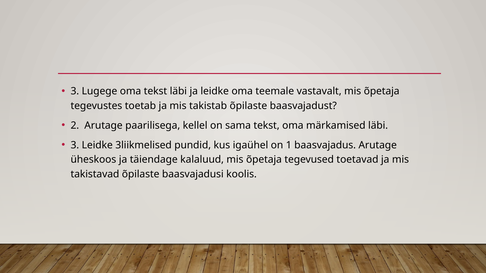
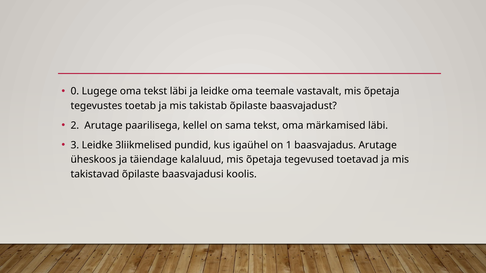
3: 3 -> 0 (75, 91)
